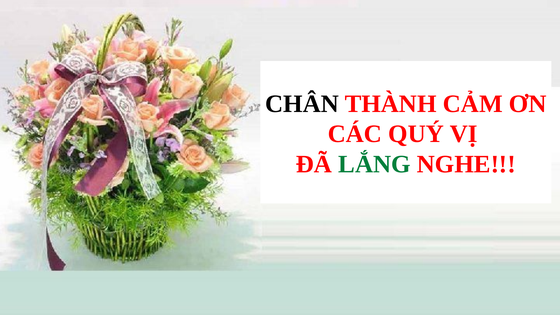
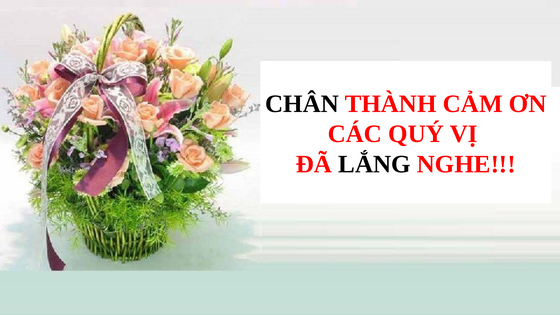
LẮNG colour: green -> black (374, 164)
